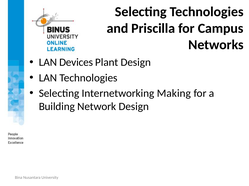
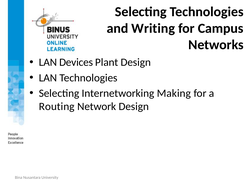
Priscilla: Priscilla -> Writing (153, 28)
Building: Building -> Routing (57, 107)
